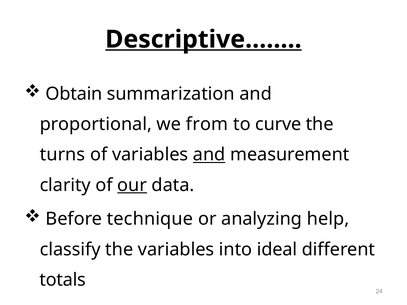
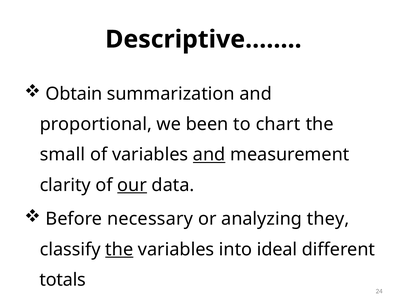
Descriptive…… underline: present -> none (203, 39)
from: from -> been (207, 124)
curve: curve -> chart (278, 124)
turns: turns -> small (63, 155)
technique: technique -> necessary (150, 219)
help: help -> they (328, 219)
the underline: none -> present (119, 250)
